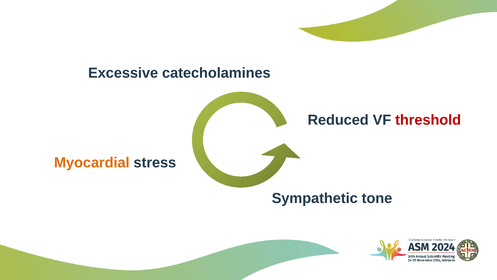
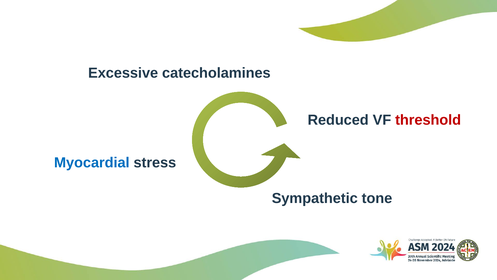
Myocardial colour: orange -> blue (92, 163)
